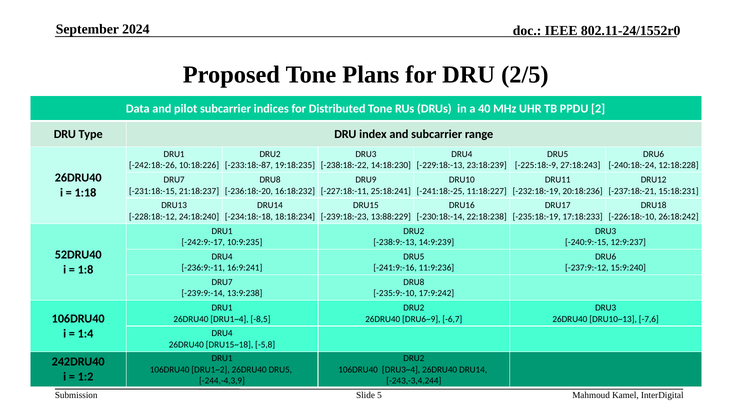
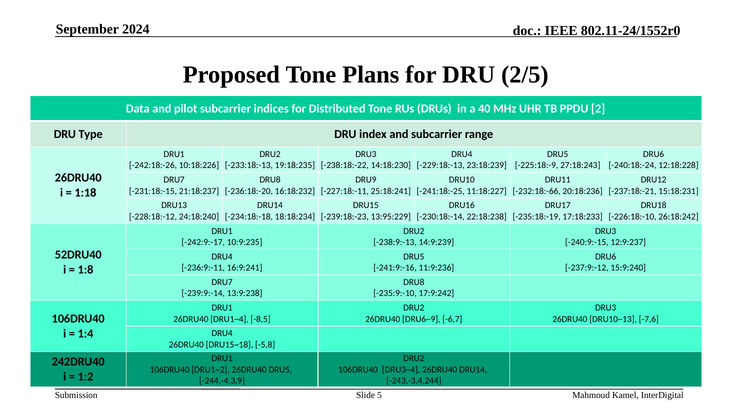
-233:18:-87: -233:18:-87 -> -233:18:-13 (249, 165)
-232:18:-19: -232:18:-19 -> -232:18:-66 (537, 191)
13:88:229: 13:88:229 -> 13:95:229 (391, 216)
